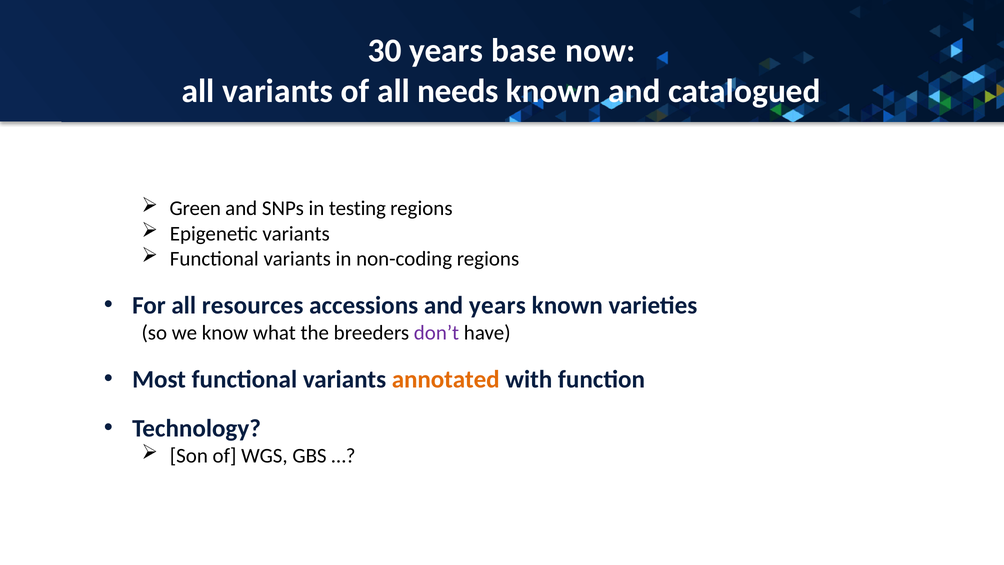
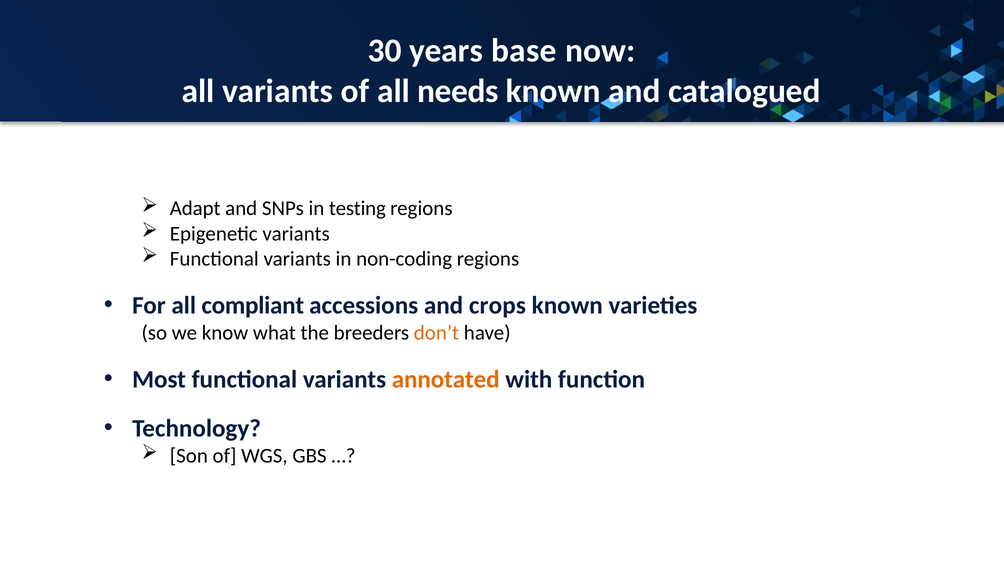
Green: Green -> Adapt (195, 208)
resources: resources -> compliant (253, 305)
and years: years -> crops (497, 305)
don’t colour: purple -> orange (436, 333)
